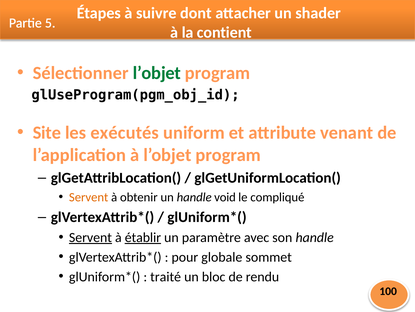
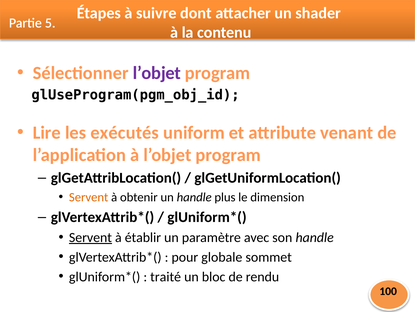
contient: contient -> contenu (224, 32)
l’objet colour: green -> purple (157, 73)
Site: Site -> Lire (47, 132)
void: void -> plus (225, 197)
compliqué: compliqué -> dimension (277, 197)
établir underline: present -> none (143, 237)
